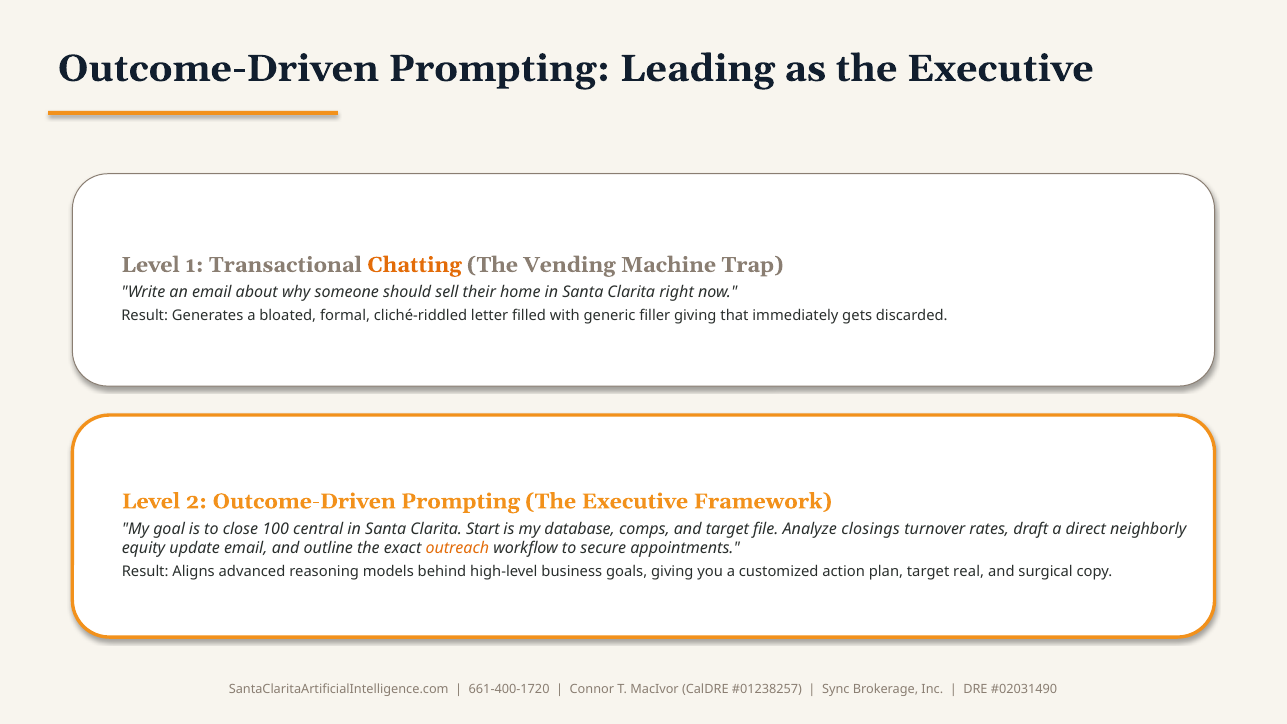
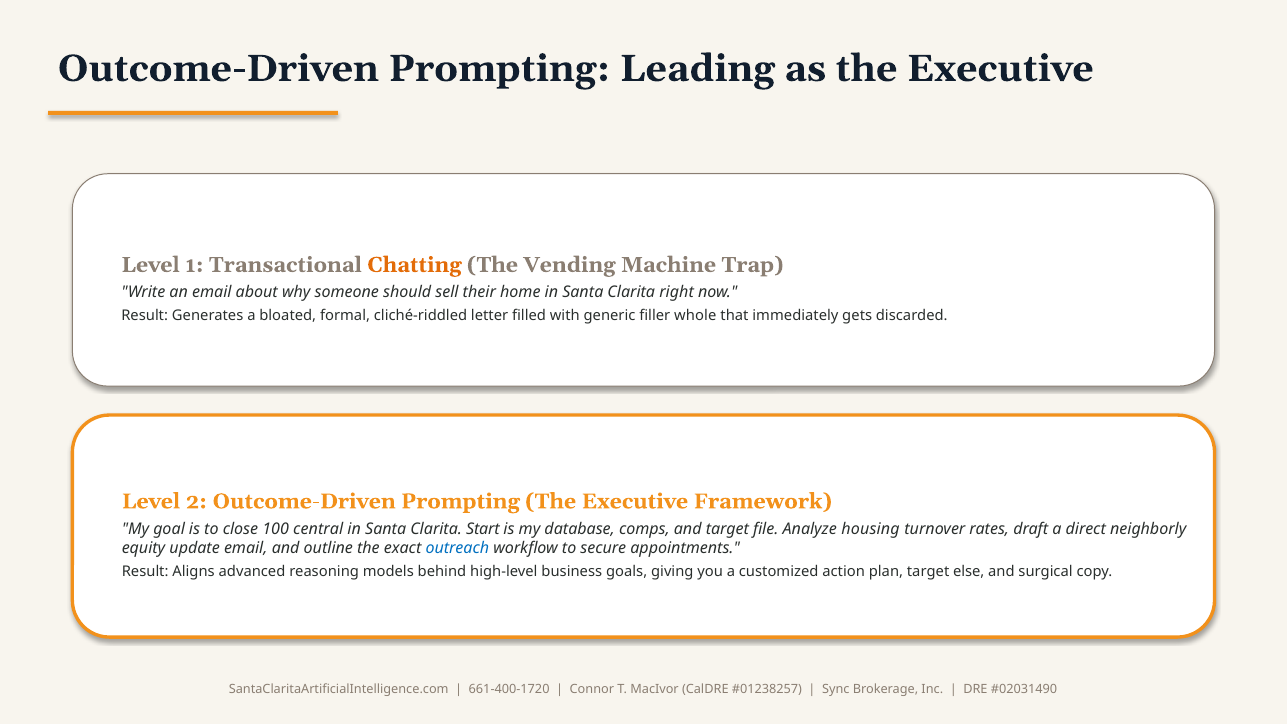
filler giving: giving -> whole (695, 316)
closings: closings -> housing (871, 529)
outreach colour: orange -> blue (457, 548)
real: real -> else (969, 572)
